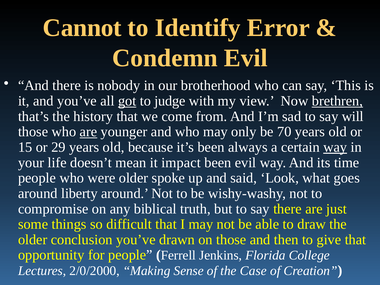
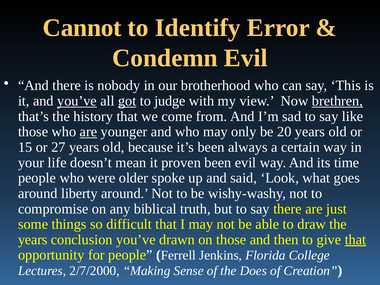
you’ve underline: none -> present (77, 101)
will: will -> like (353, 116)
70: 70 -> 20 (284, 132)
29: 29 -> 27 (58, 147)
way underline: present -> none (335, 147)
impact: impact -> proven (181, 163)
older: older -> years (33, 240)
that underline: none -> present (355, 240)
2/0/2000: 2/0/2000 -> 2/7/2000 (95, 271)
Case: Case -> Does (253, 271)
